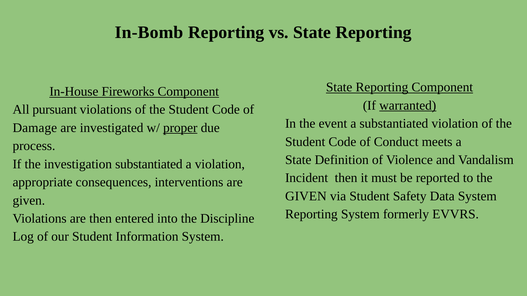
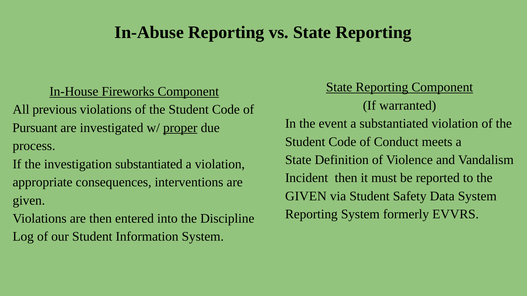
In-Bomb: In-Bomb -> In-Abuse (149, 33)
warranted underline: present -> none (408, 106)
pursuant: pursuant -> previous (55, 110)
Damage: Damage -> Pursuant (35, 128)
